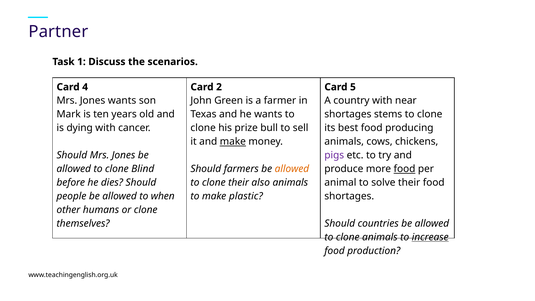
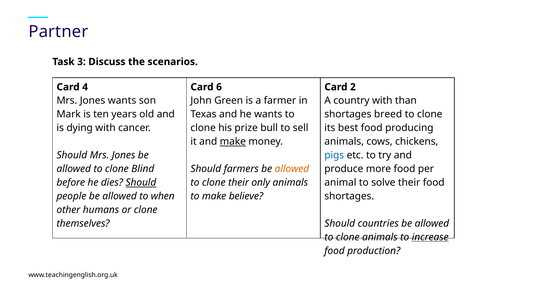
1: 1 -> 3 (81, 62)
2: 2 -> 6 (219, 87)
5: 5 -> 2 (353, 87)
near: near -> than (406, 101)
stems: stems -> breed (388, 114)
pigs colour: purple -> blue (334, 155)
food underline: present -> none (405, 169)
Should underline: none -> present (141, 183)
also: also -> only (261, 183)
plastic: plastic -> believe (246, 196)
